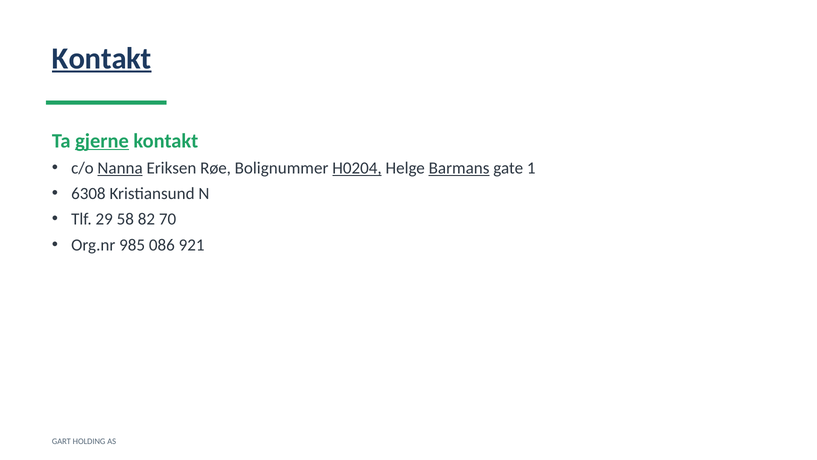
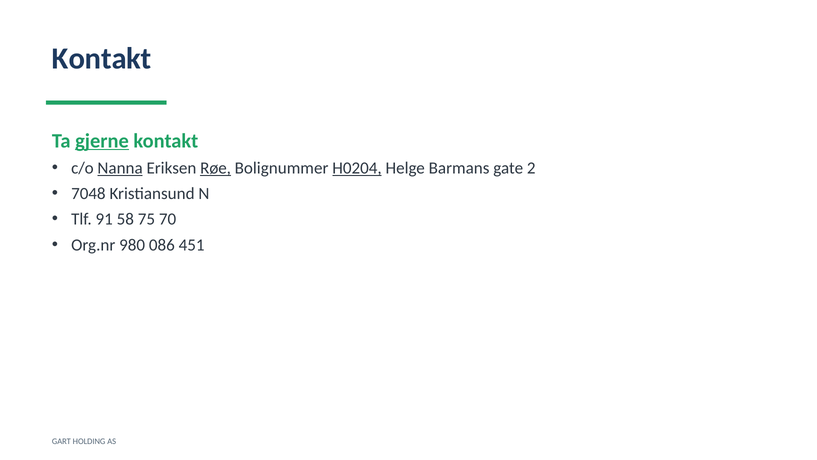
Kontakt underline: present -> none (102, 58)
Røe underline: none -> present (216, 168)
Barmans underline: present -> none (459, 168)
1: 1 -> 2 (531, 168)
6308: 6308 -> 7048 (88, 194)
29: 29 -> 91 (104, 219)
82: 82 -> 75 (146, 219)
985: 985 -> 980 (132, 245)
921: 921 -> 451 (192, 245)
